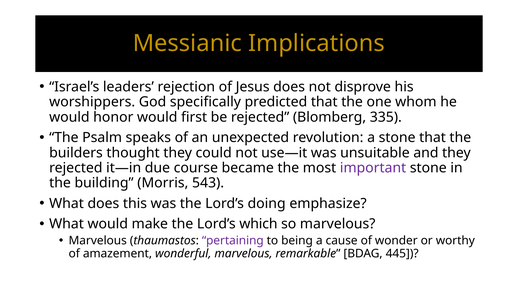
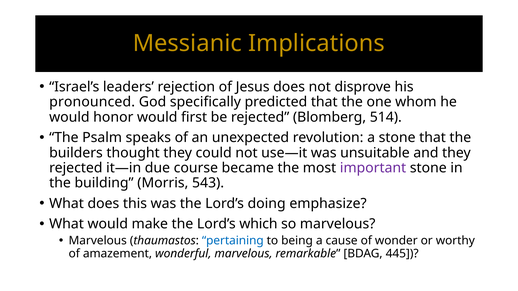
worshippers: worshippers -> pronounced (92, 102)
335: 335 -> 514 (386, 117)
pertaining colour: purple -> blue (233, 241)
